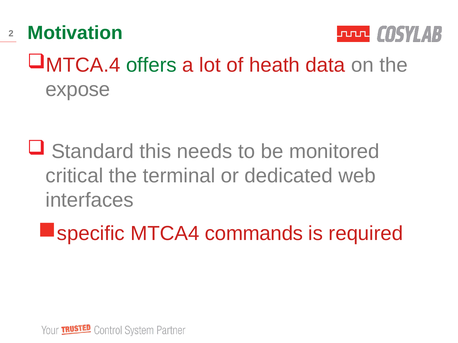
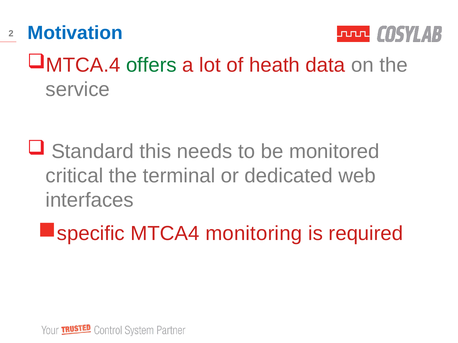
Motivation colour: green -> blue (75, 33)
expose: expose -> service (78, 90)
commands: commands -> monitoring (254, 234)
